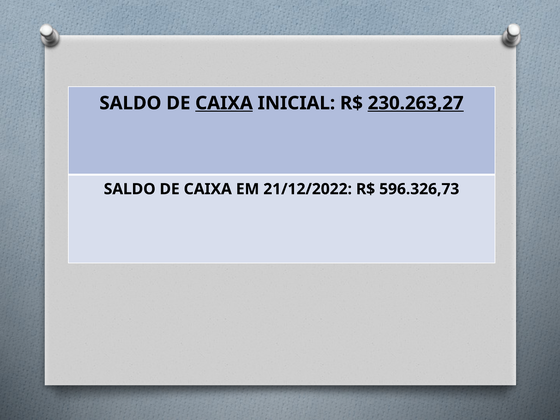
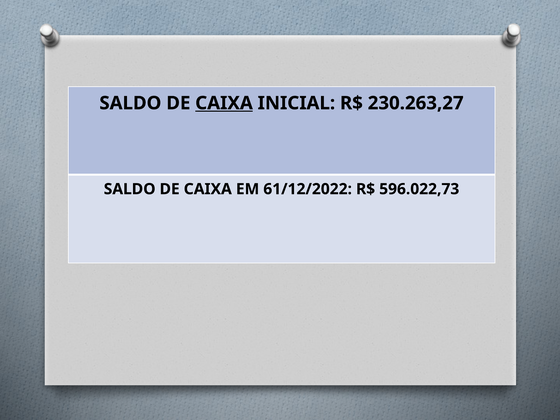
230.263,27 underline: present -> none (416, 103)
21/12/2022: 21/12/2022 -> 61/12/2022 (308, 189)
596.326,73: 596.326,73 -> 596.022,73 (419, 189)
